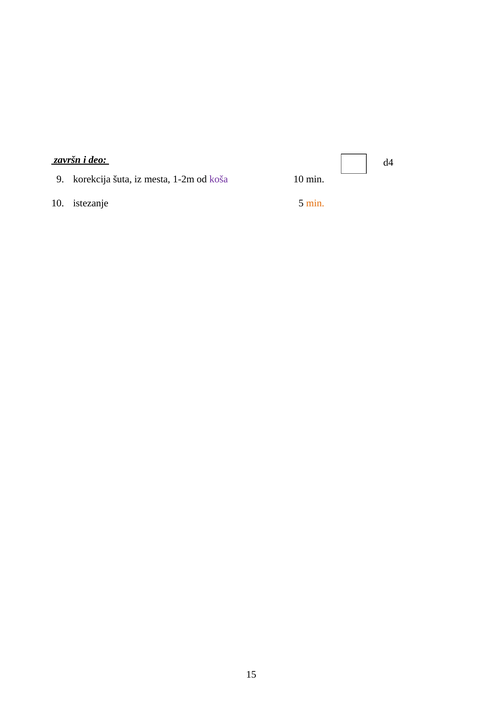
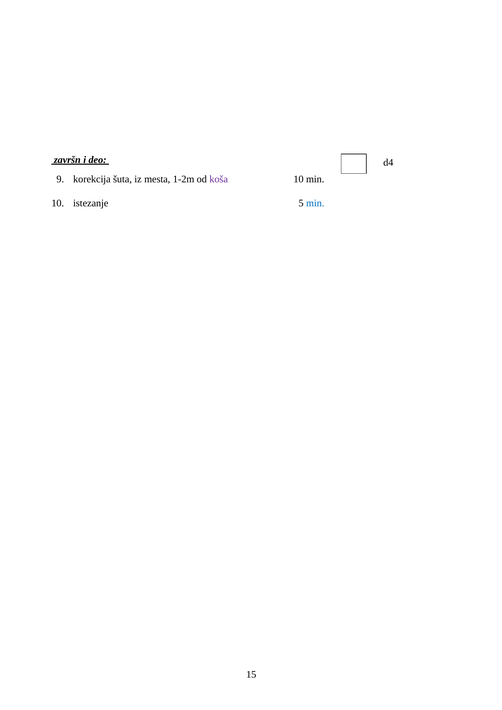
min colour: orange -> blue (315, 203)
